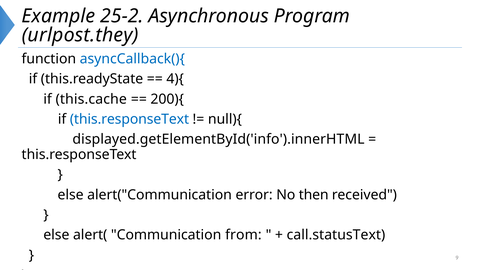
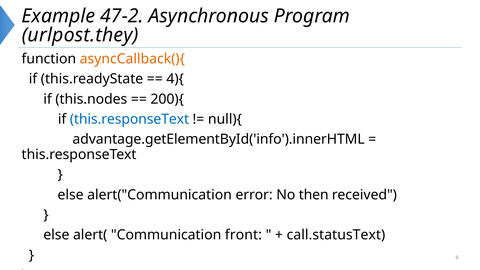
25-2: 25-2 -> 47-2 (122, 16)
asyncCallback(){ colour: blue -> orange (132, 59)
this.cache: this.cache -> this.nodes (91, 99)
displayed.getElementById('info').innerHTML: displayed.getElementById('info').innerHTML -> advantage.getElementById('info').innerHTML (219, 139)
from: from -> front (243, 235)
